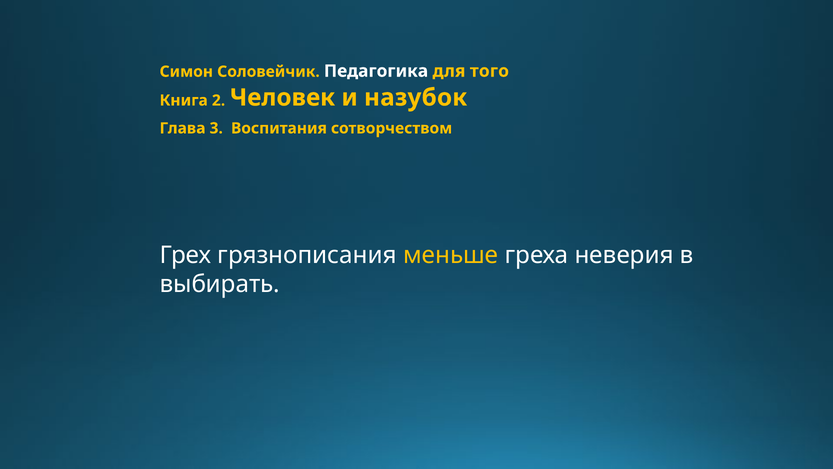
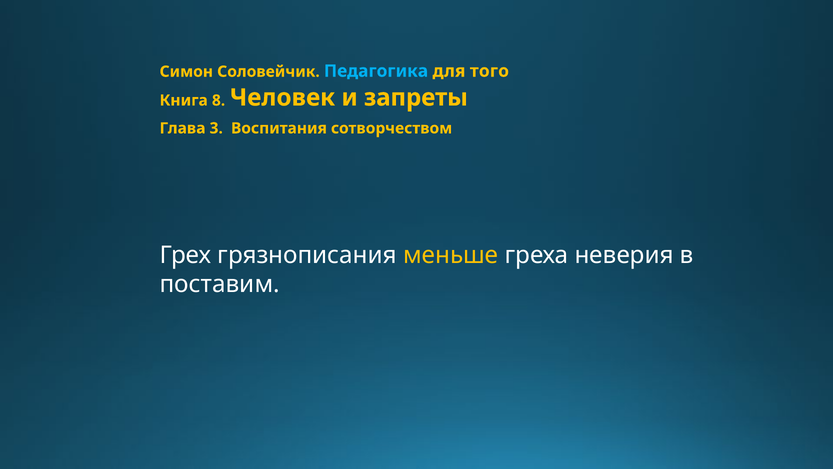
Педагогика colour: white -> light blue (376, 71)
2: 2 -> 8 (219, 100)
назубок: назубок -> запреты (416, 97)
выбирать: выбирать -> поставим (220, 284)
